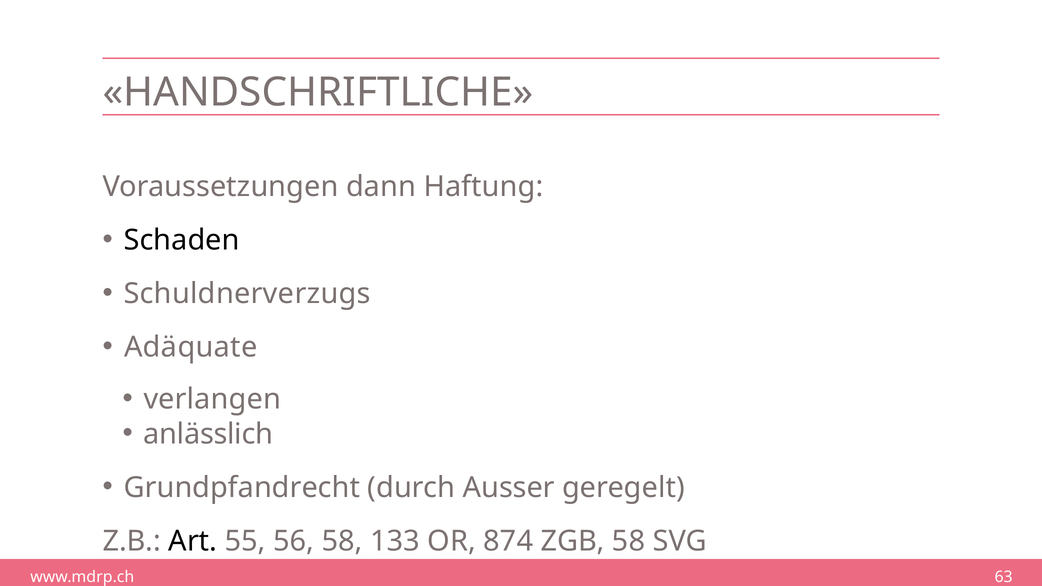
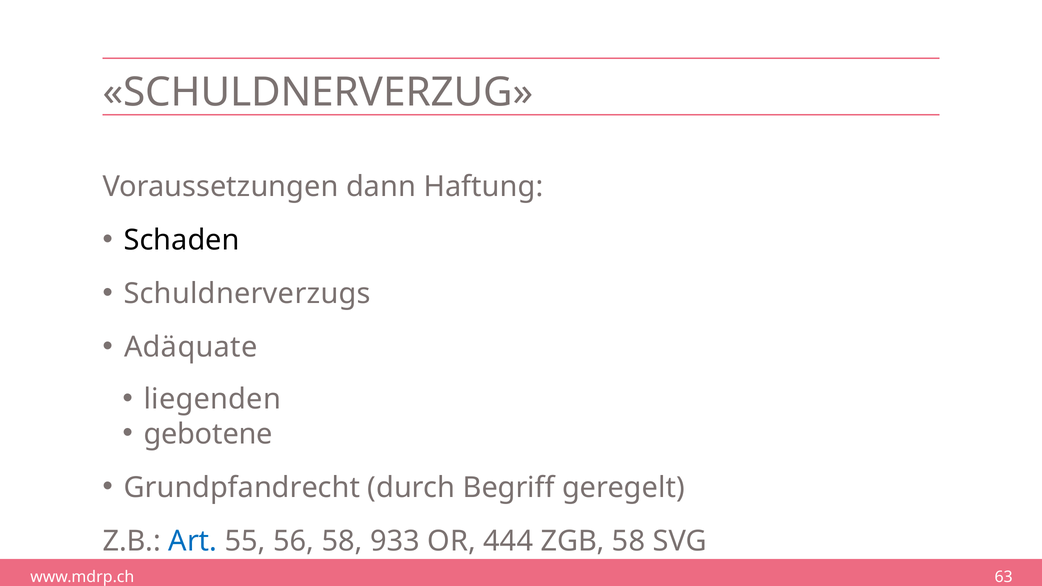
HANDSCHRIFTLICHE: HANDSCHRIFTLICHE -> SCHULDNERVERZUG (318, 92)
verlangen: verlangen -> liegenden (212, 399)
anlässlich: anlässlich -> gebotene (208, 434)
Ausser: Ausser -> Begriff (509, 488)
Art colour: black -> blue (193, 541)
133: 133 -> 933 (395, 541)
874: 874 -> 444 (508, 541)
